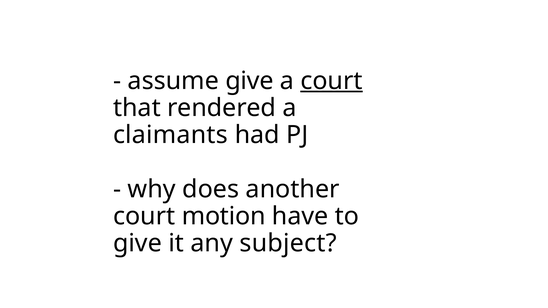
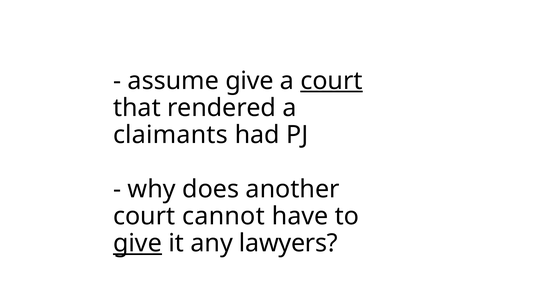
motion: motion -> cannot (223, 216)
give underline: none -> present (137, 244)
subject: subject -> lawyers (288, 244)
